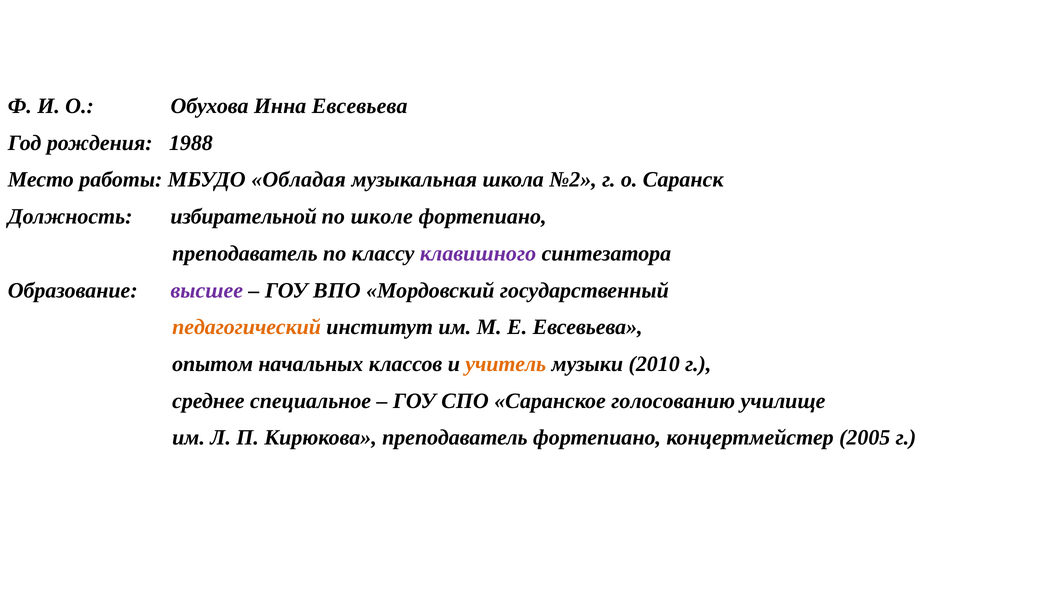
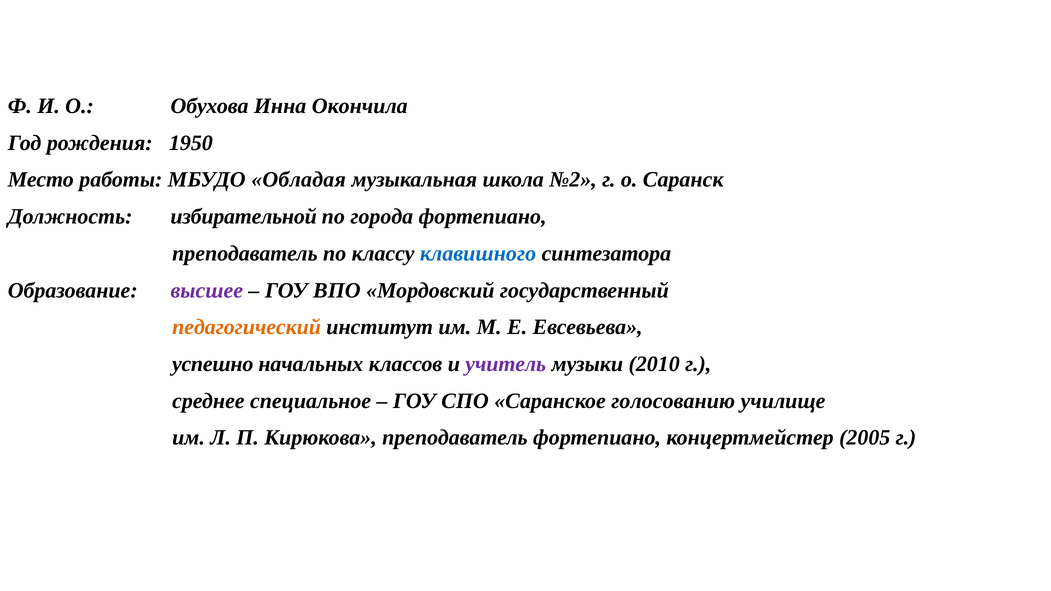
Инна Евсевьева: Евсевьева -> Окончила (360, 106)
1988: 1988 -> 1950 (191, 143)
школе: школе -> города (382, 217)
клавишного colour: purple -> blue (478, 254)
опытом: опытом -> успешно (213, 364)
учитель colour: orange -> purple (506, 364)
